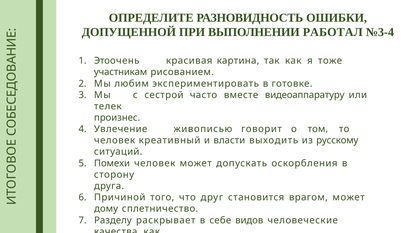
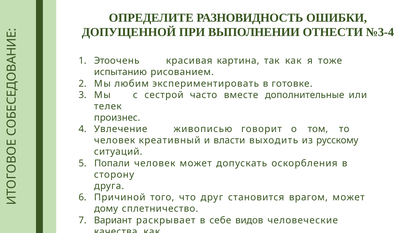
РАБОТАЛ: РАБОТАЛ -> ОТНЕСТИ (333, 32)
участникам: участникам -> испытанию (120, 72)
видеоаппаратуру: видеоаппаратуру -> дополнительные (305, 95)
Помехи: Помехи -> Попали (112, 163)
Разделу: Разделу -> Вариант (113, 220)
